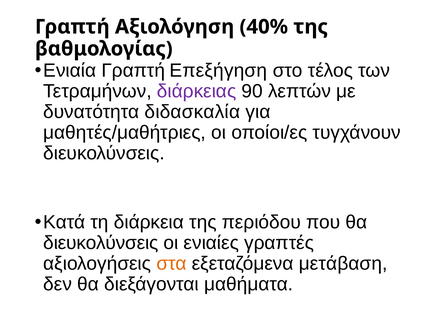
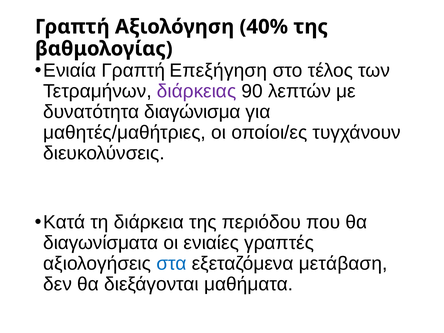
διδασκαλία: διδασκαλία -> διαγώνισμα (193, 112)
διευκολύνσεις: διευκολύνσεις -> διαγωνίσματα (101, 243)
στα colour: orange -> blue (171, 263)
